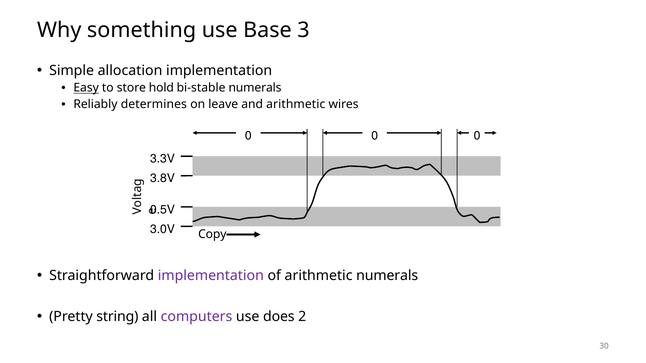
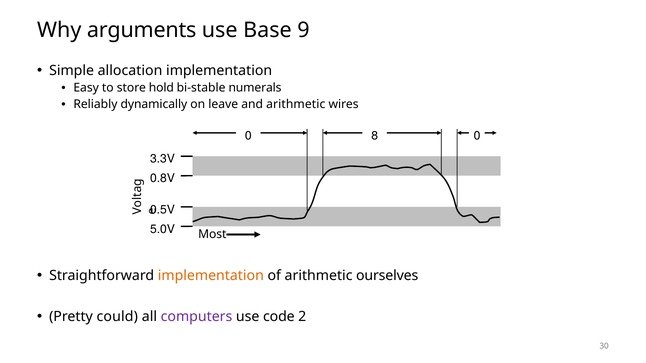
something: something -> arguments (142, 30)
3: 3 -> 9 (303, 30)
Easy underline: present -> none (86, 88)
determines: determines -> dynamically (154, 105)
0: 0 -> 8 (375, 136)
3.8V: 3.8V -> 0.8V (162, 179)
3.0V: 3.0V -> 5.0V (162, 229)
Copy: Copy -> Most (212, 235)
implementation colour: purple -> orange (211, 276)
arithmetic numerals: numerals -> ourselves (387, 276)
string: string -> could (117, 317)
does: does -> code (279, 317)
